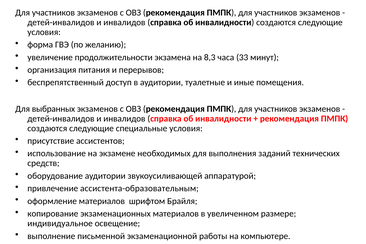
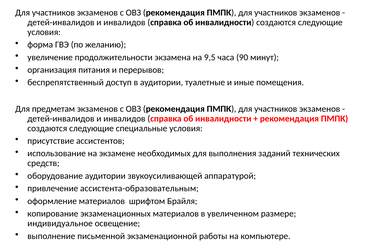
8,3: 8,3 -> 9,5 (210, 57)
33: 33 -> 90 (242, 57)
выбранных: выбранных -> предметам (53, 109)
